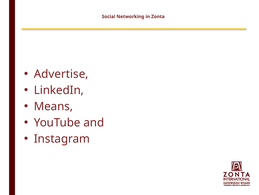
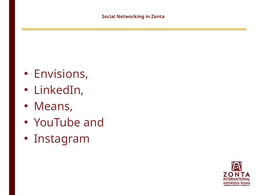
Advertise: Advertise -> Envisions (61, 74)
